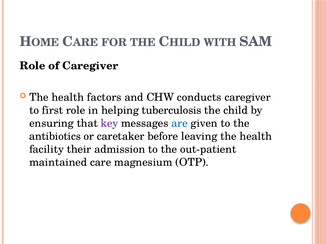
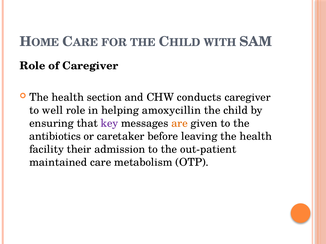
factors: factors -> section (104, 97)
first: first -> well (52, 111)
tuberculosis: tuberculosis -> amoxycillin (172, 111)
are colour: blue -> orange (180, 124)
magnesium: magnesium -> metabolism (143, 163)
